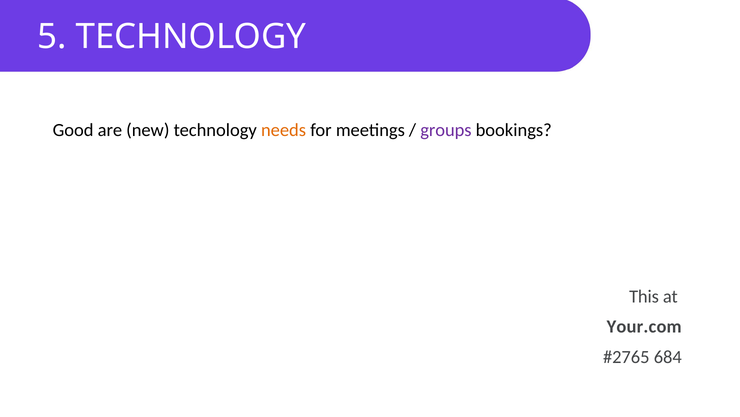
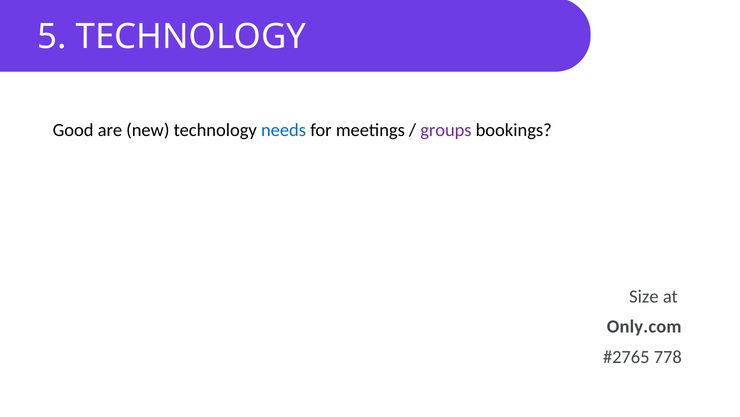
needs colour: orange -> blue (284, 130)
This: This -> Size (644, 296)
Your.com: Your.com -> Only.com (644, 327)
684: 684 -> 778 (668, 357)
